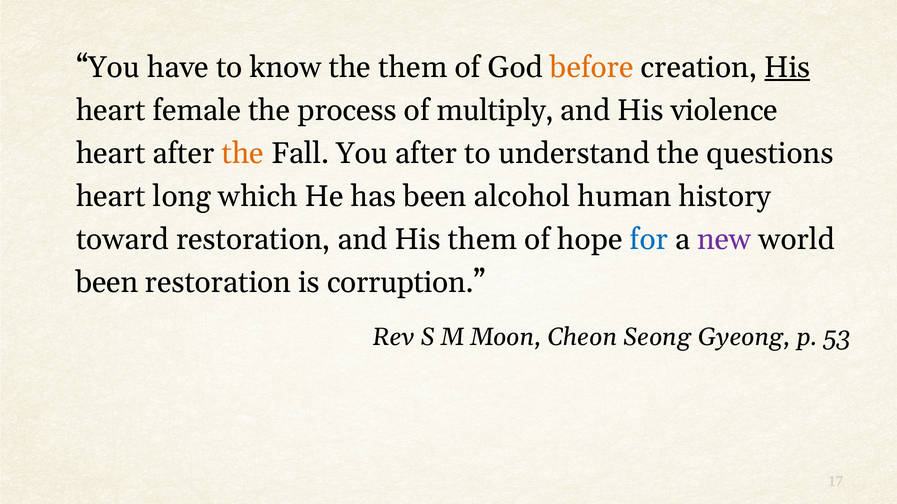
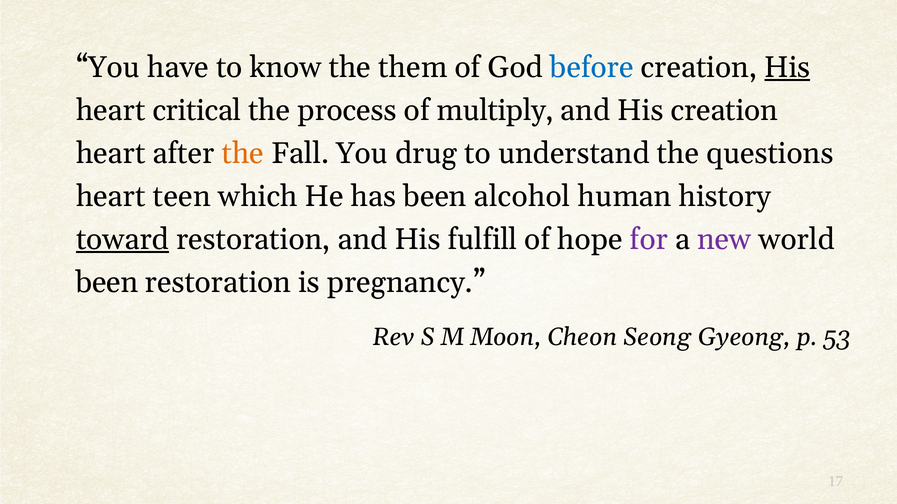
before colour: orange -> blue (592, 67)
female: female -> critical (197, 110)
His violence: violence -> creation (724, 110)
You after: after -> drug (426, 153)
long: long -> teen (182, 196)
toward underline: none -> present (123, 239)
His them: them -> fulfill (483, 239)
for colour: blue -> purple (649, 239)
corruption: corruption -> pregnancy (406, 283)
